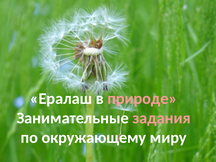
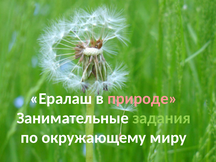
задания colour: pink -> light green (162, 118)
